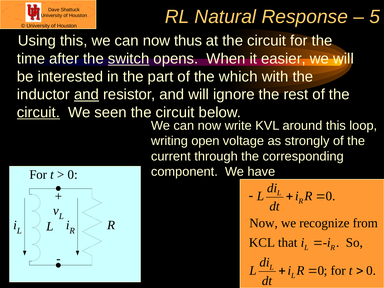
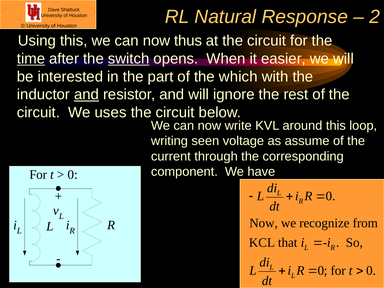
5: 5 -> 2 (375, 17)
time underline: none -> present (31, 59)
circuit underline: present -> none (38, 112)
seen: seen -> uses (111, 112)
open: open -> seen (205, 141)
strongly: strongly -> assume (307, 141)
